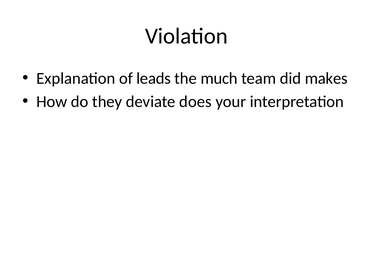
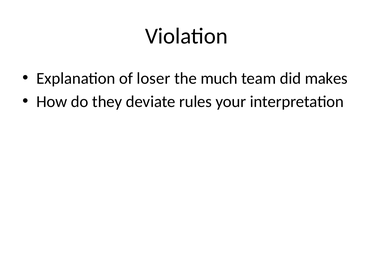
leads: leads -> loser (153, 78)
does: does -> rules (196, 101)
